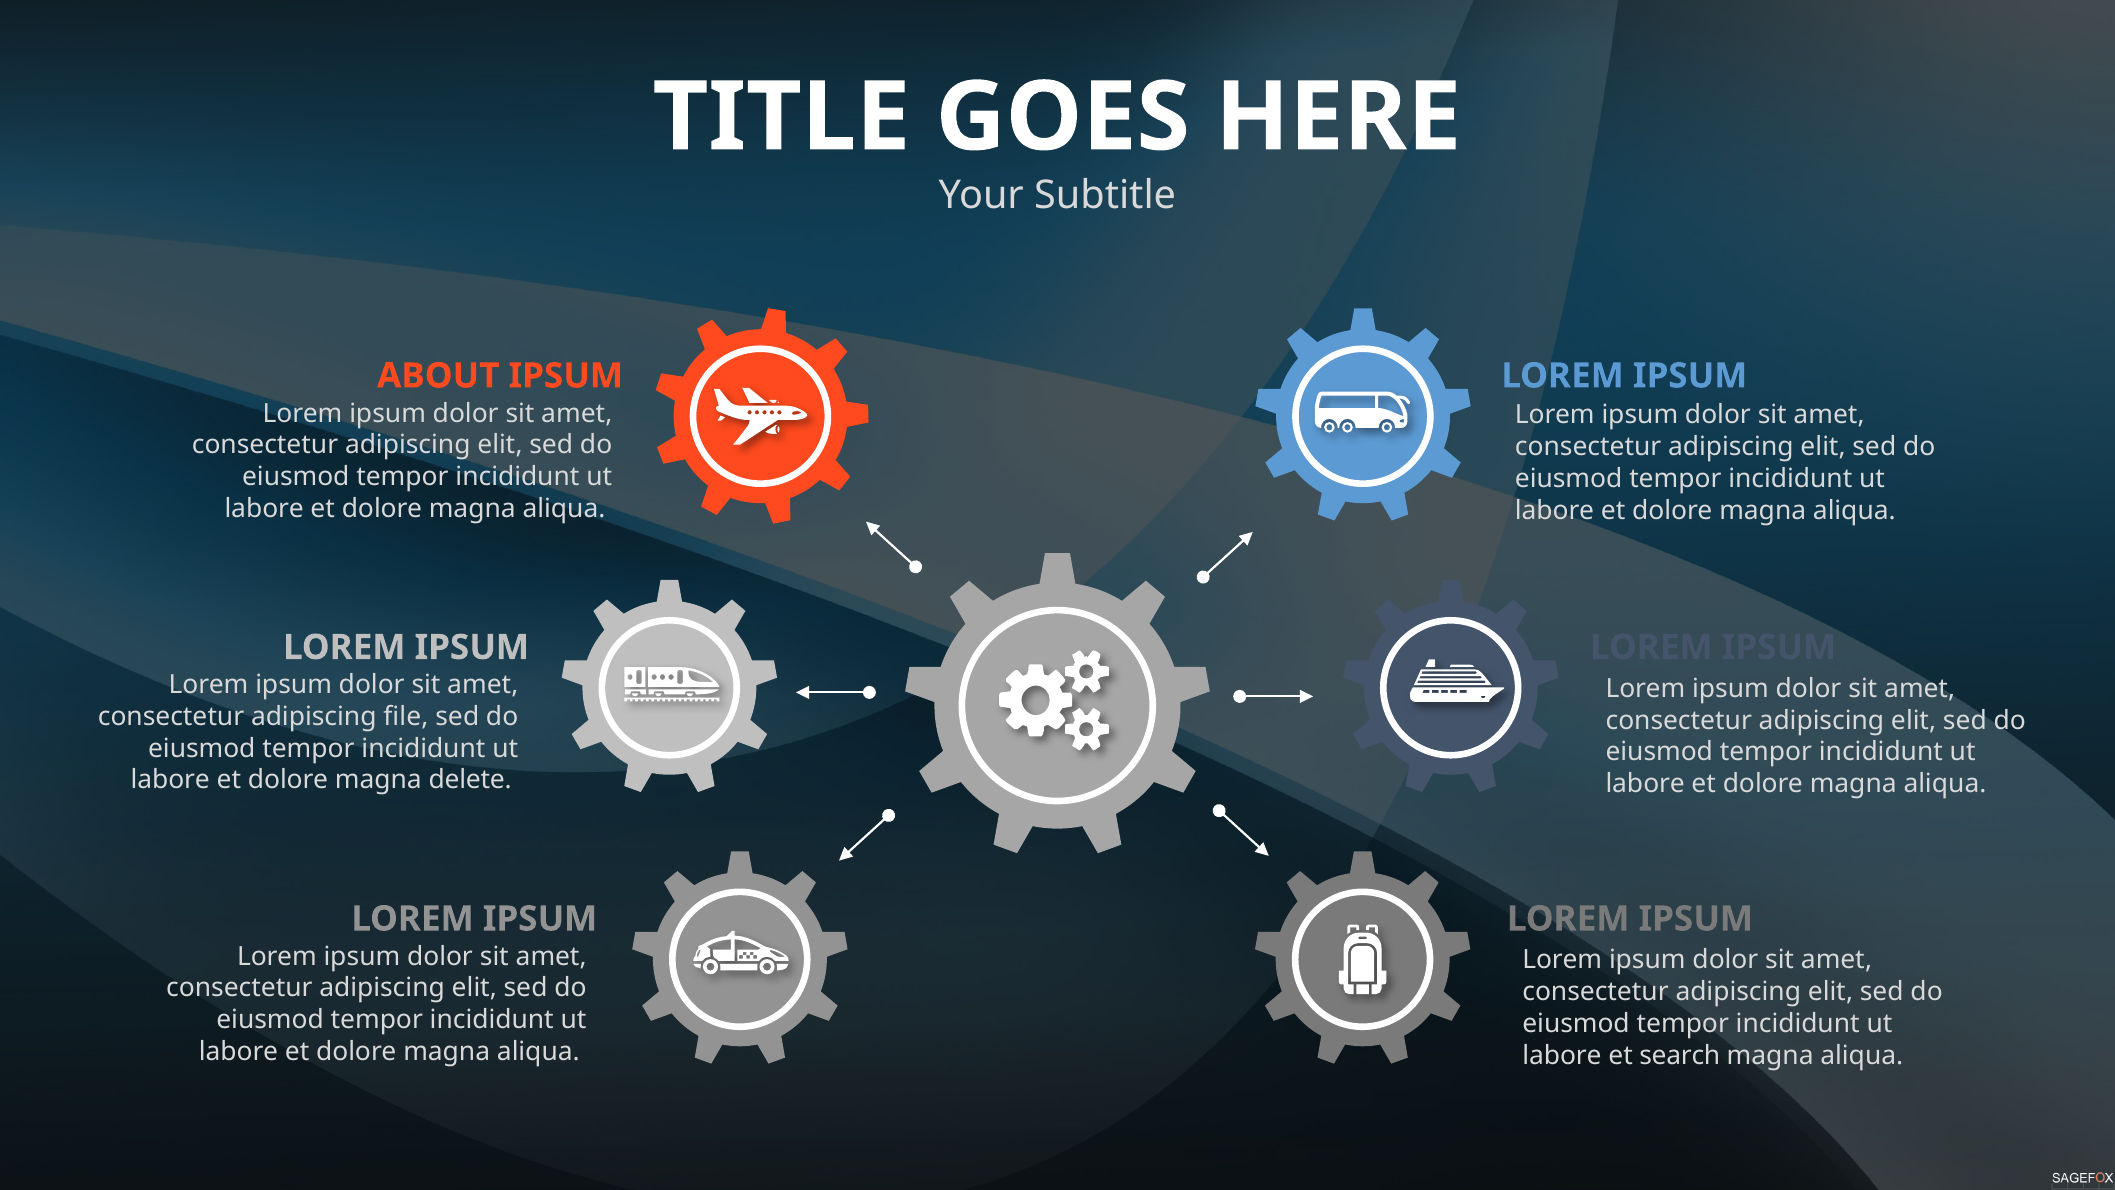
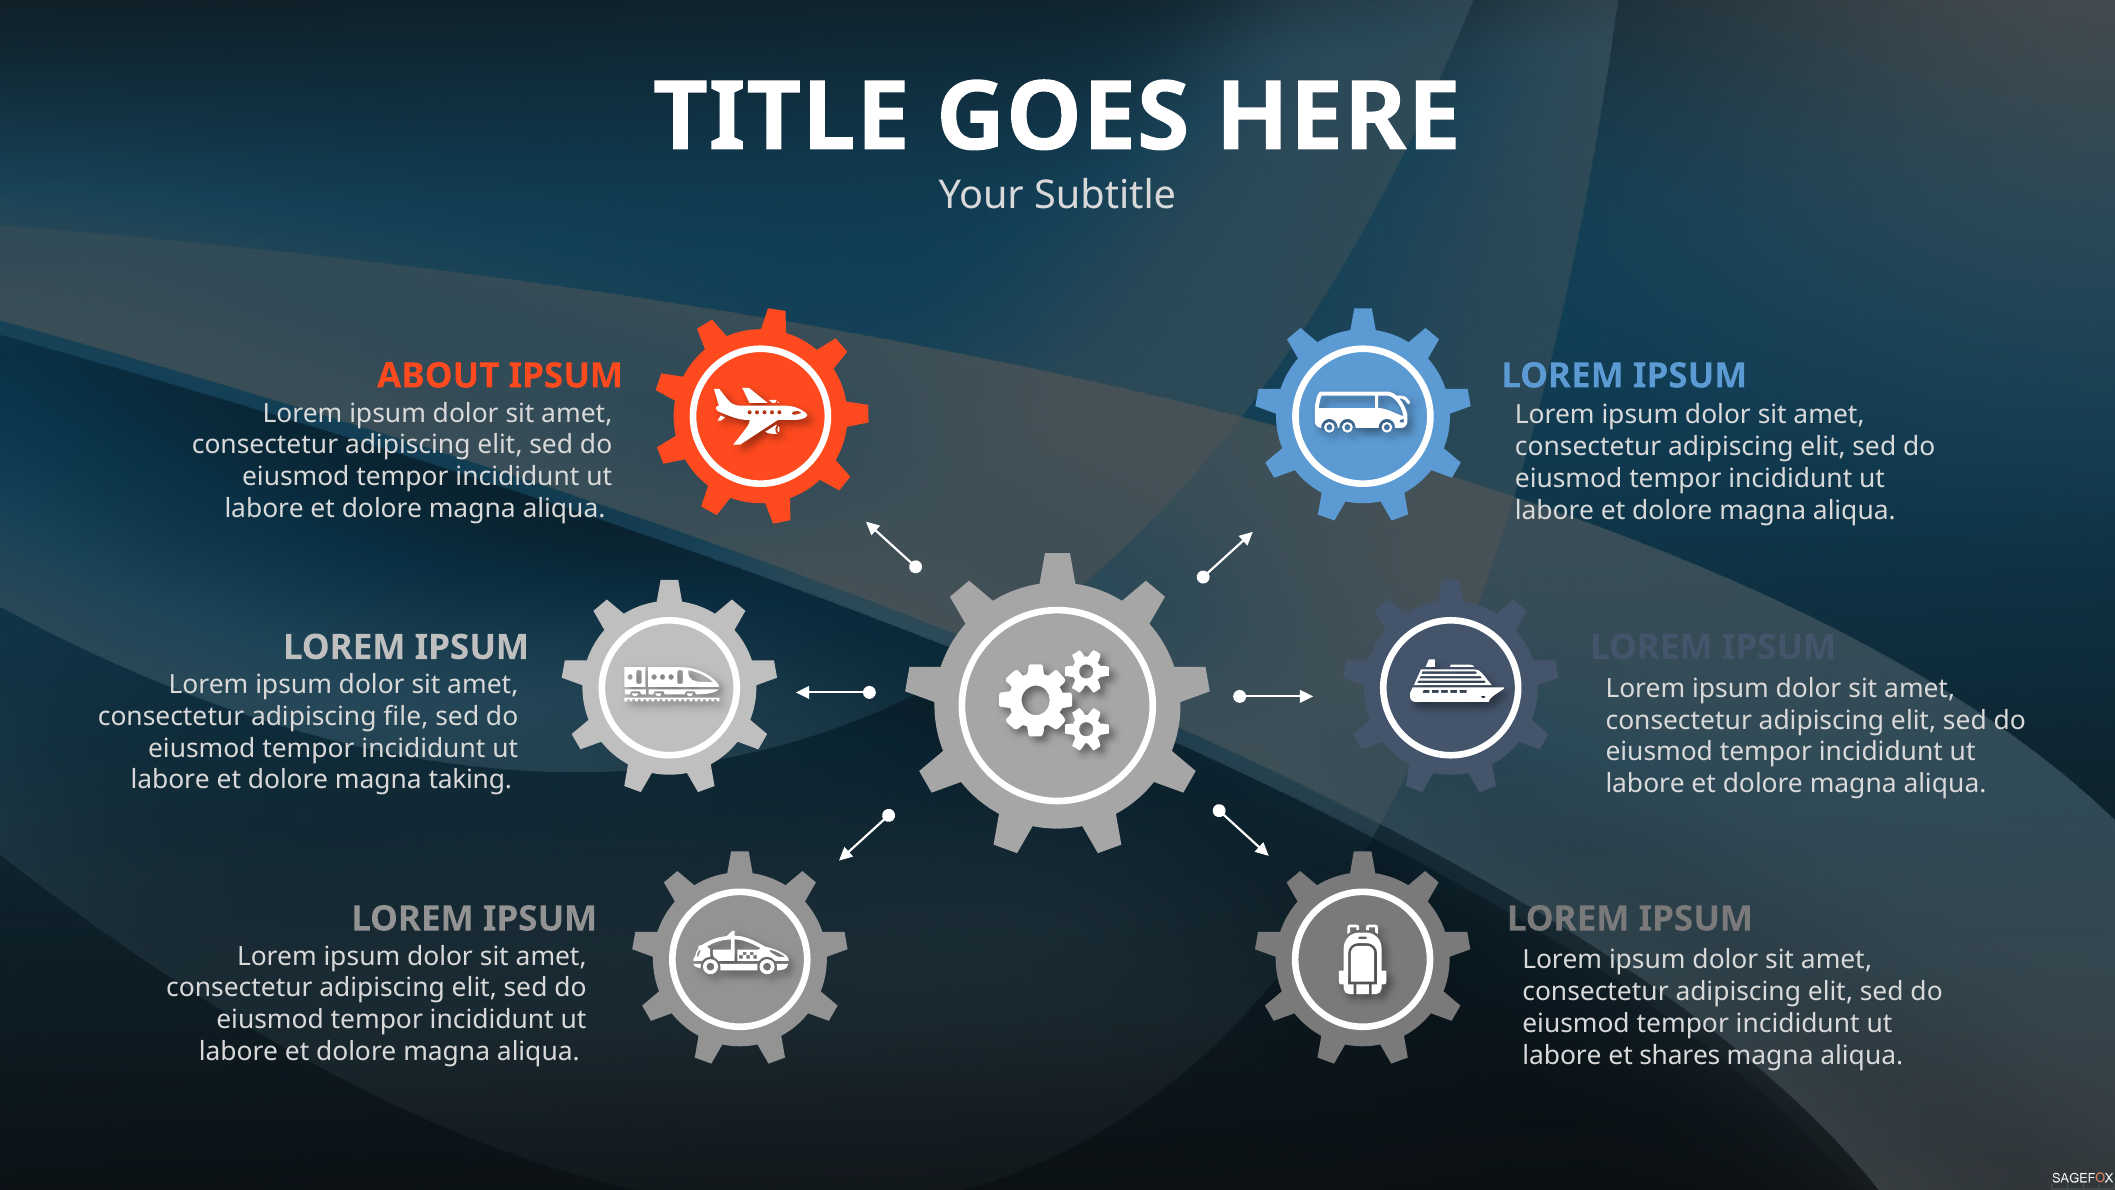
delete: delete -> taking (470, 780)
search: search -> shares (1680, 1055)
